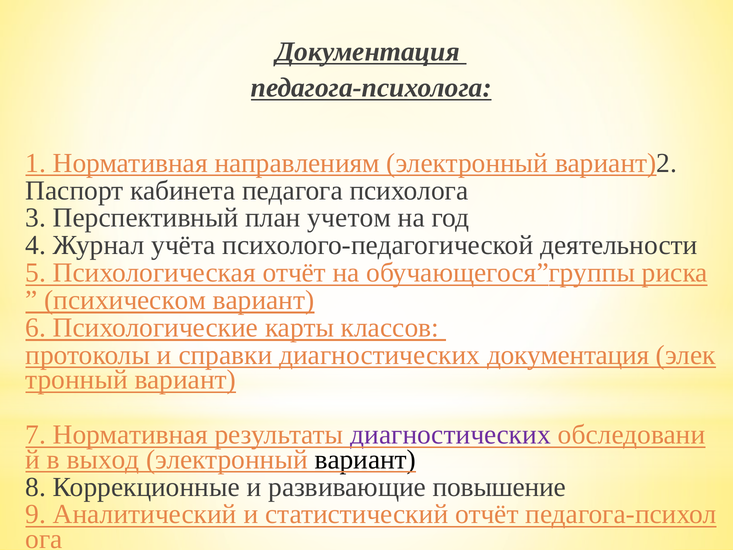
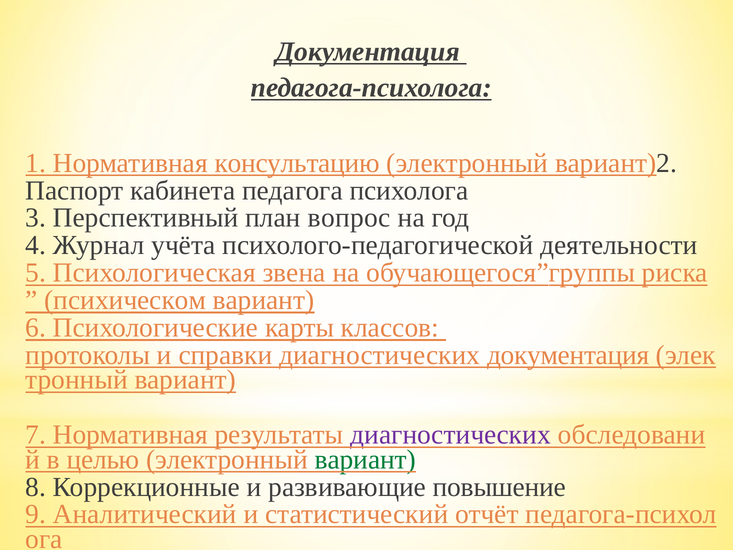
направлениям: направлениям -> консультацию (297, 163)
учетом: учетом -> вопрос (349, 218)
Психологическая отчёт: отчёт -> звена (294, 273)
выход: выход -> целью (103, 459)
вариант colour: black -> green (365, 459)
